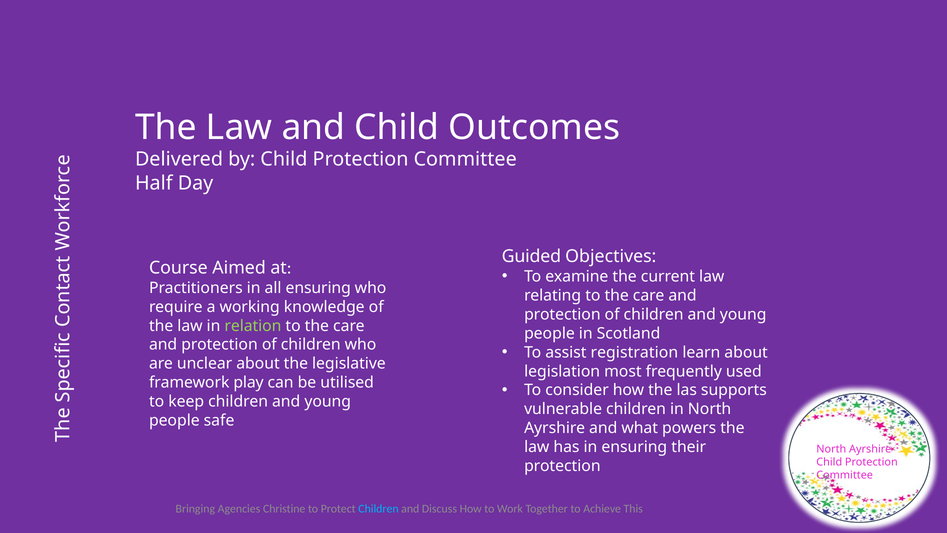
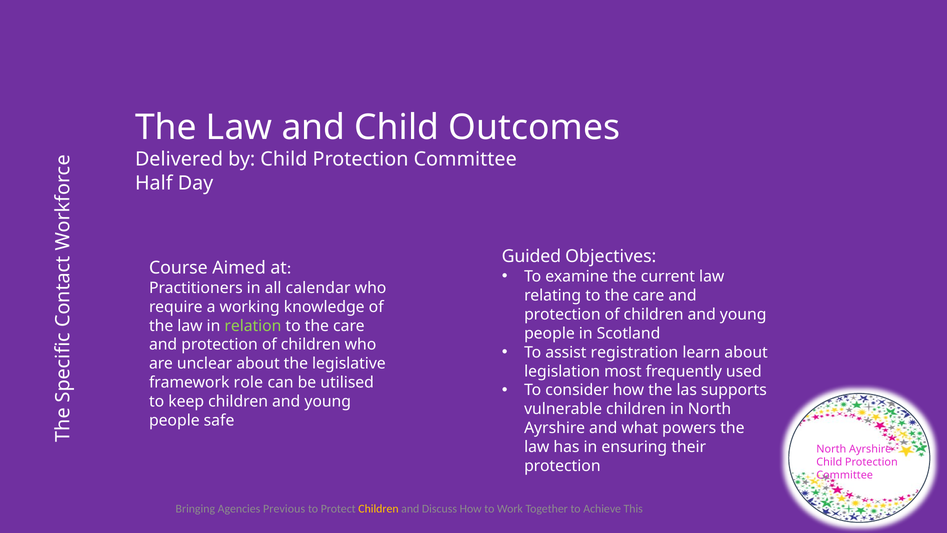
all ensuring: ensuring -> calendar (318, 288)
play: play -> role (248, 382)
Christine: Christine -> Previous (284, 509)
Children colour: light blue -> yellow (378, 509)
